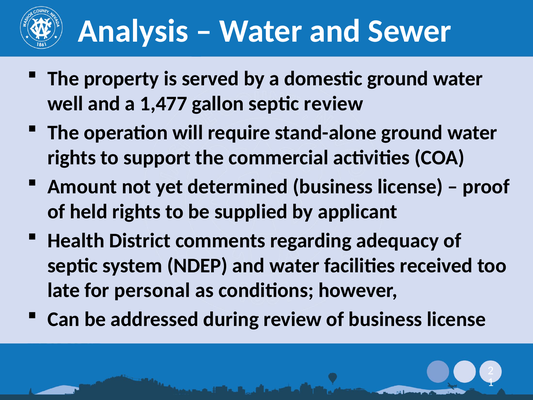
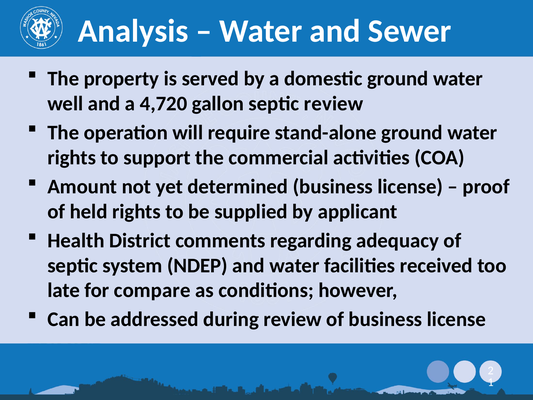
1,477: 1,477 -> 4,720 (164, 104)
personal: personal -> compare (152, 290)
